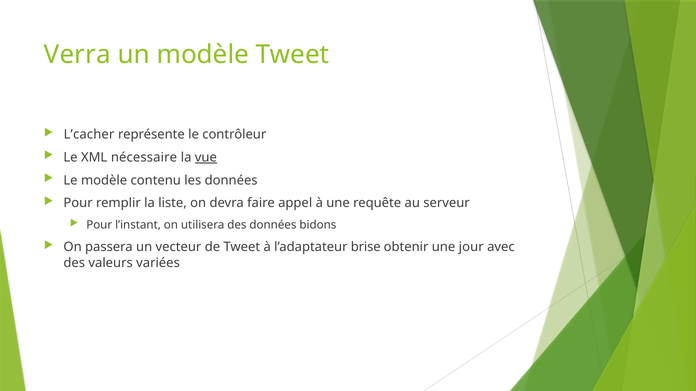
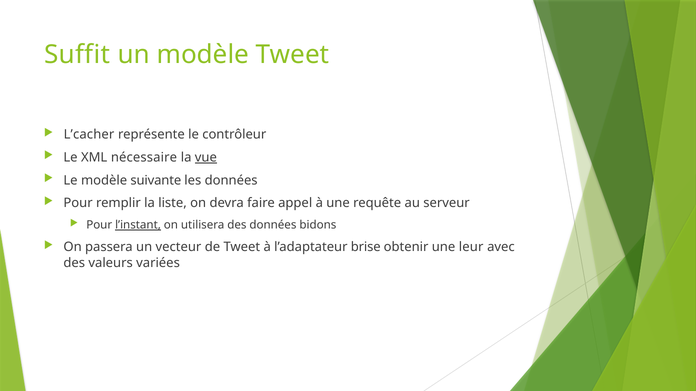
Verra: Verra -> Suffit (77, 55)
contenu: contenu -> suivante (156, 181)
l’instant underline: none -> present (138, 225)
jour: jour -> leur (471, 248)
